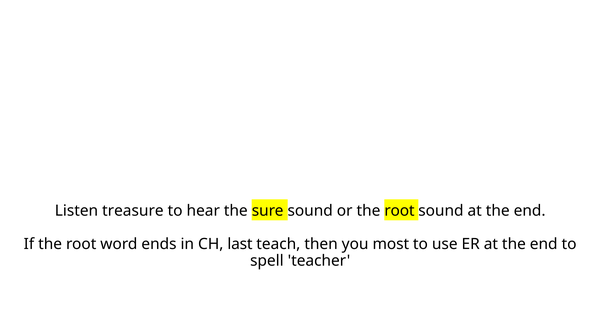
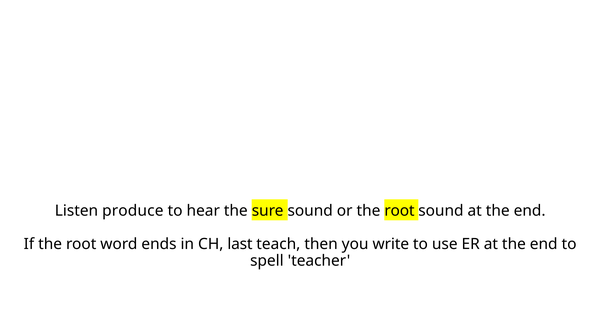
treasure: treasure -> produce (133, 211)
most: most -> write (391, 244)
